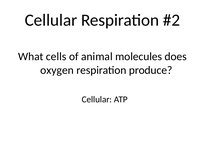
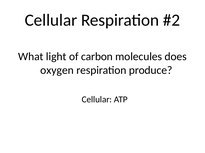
cells: cells -> light (56, 57)
animal: animal -> carbon (97, 57)
